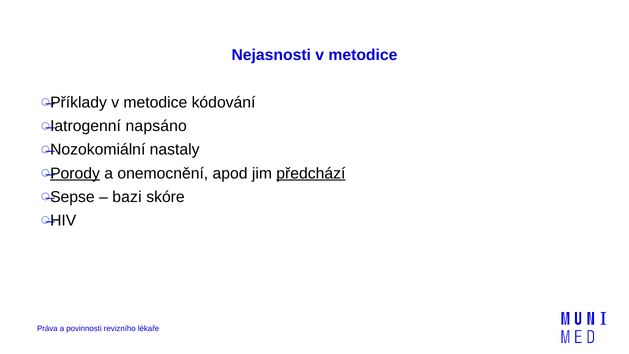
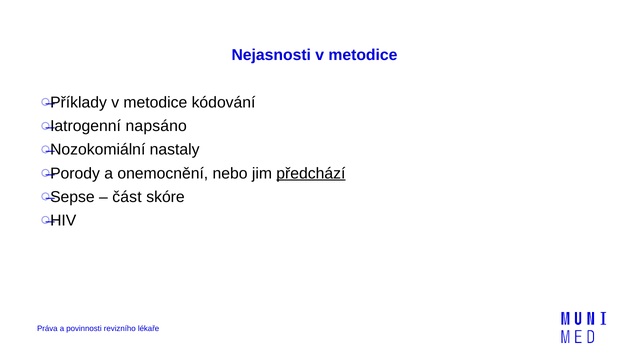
Porody underline: present -> none (75, 173)
apod: apod -> nebo (230, 173)
bazi: bazi -> část (127, 197)
